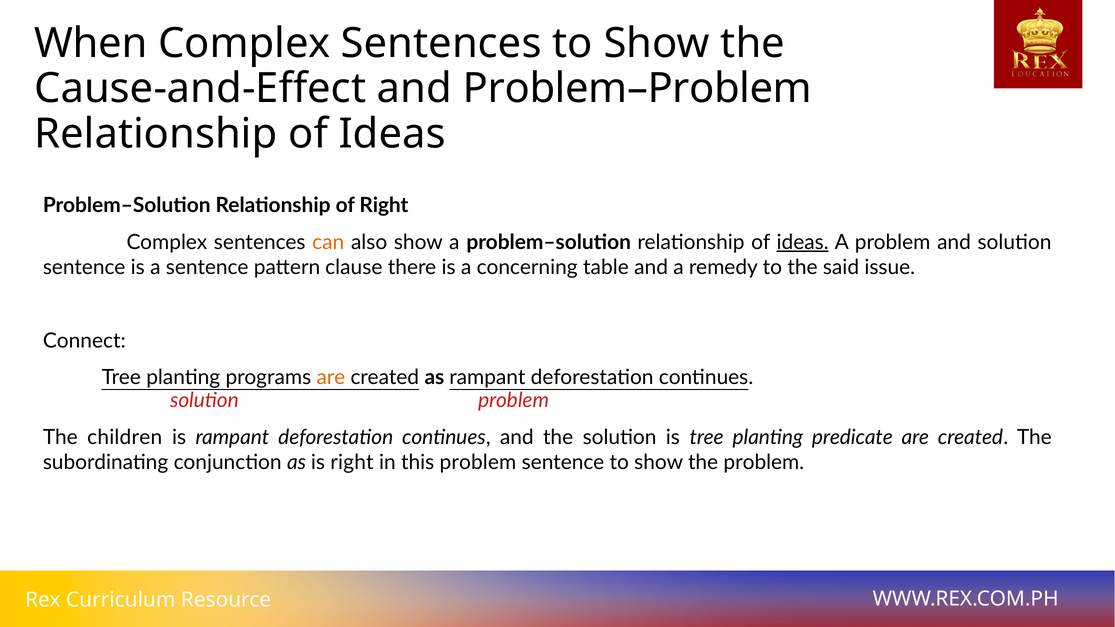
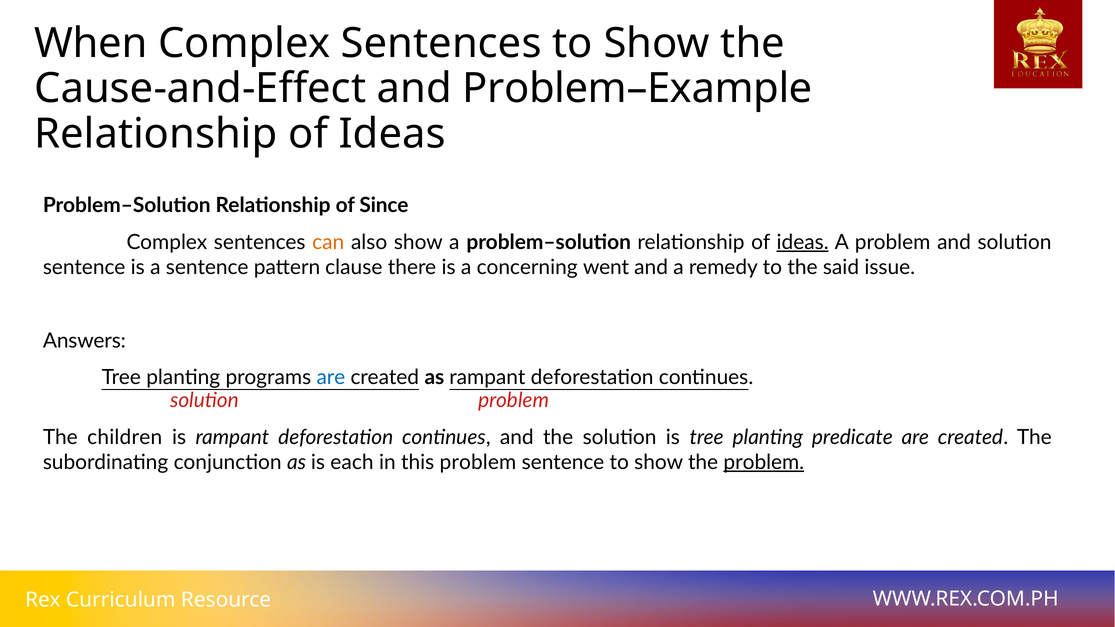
Problem–Problem: Problem–Problem -> Problem–Example (638, 89)
of Right: Right -> Since (384, 206)
table: table -> went (606, 267)
Connect: Connect -> Answers (84, 341)
are colour: orange -> blue (331, 377)
is right: right -> each (352, 462)
problem underline: none -> present (764, 462)
